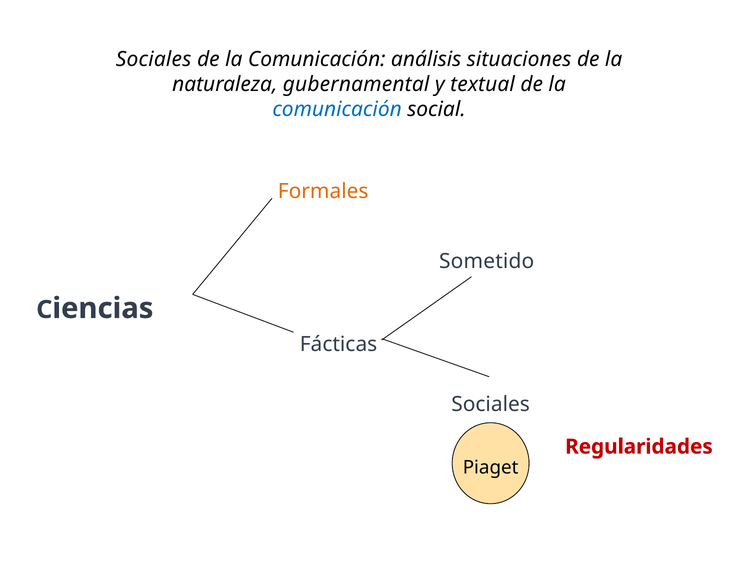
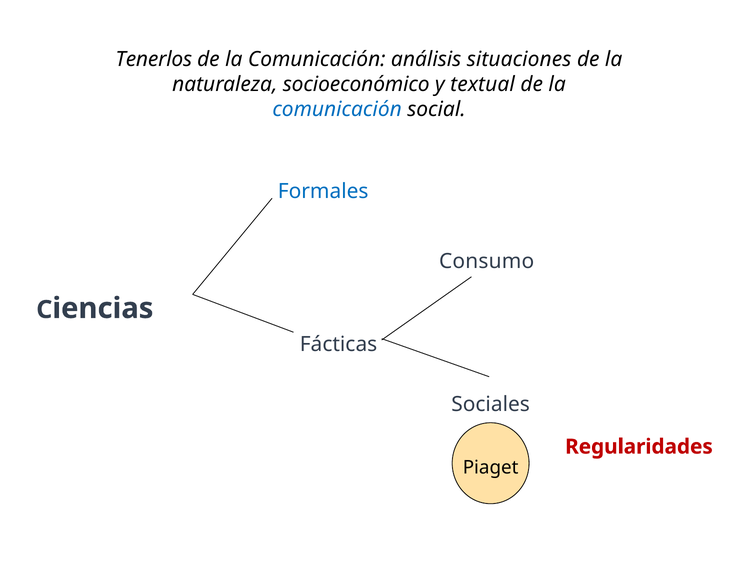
Sociales: Sociales -> Tenerlos (154, 59)
gubernamental: gubernamental -> socioeconómico (356, 84)
Formales colour: orange -> blue (323, 191)
Sometido: Sometido -> Consumo (487, 261)
